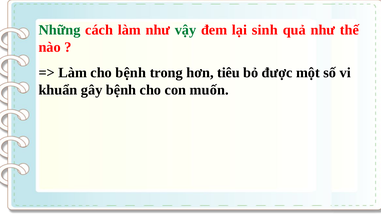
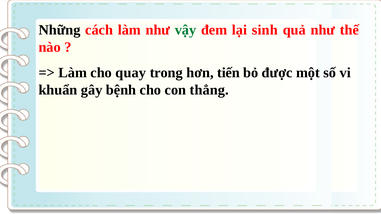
Những colour: green -> black (59, 30)
cho bệnh: bệnh -> quay (131, 73)
tiêu: tiêu -> tiến (228, 73)
muốn: muốn -> thẳng (209, 90)
